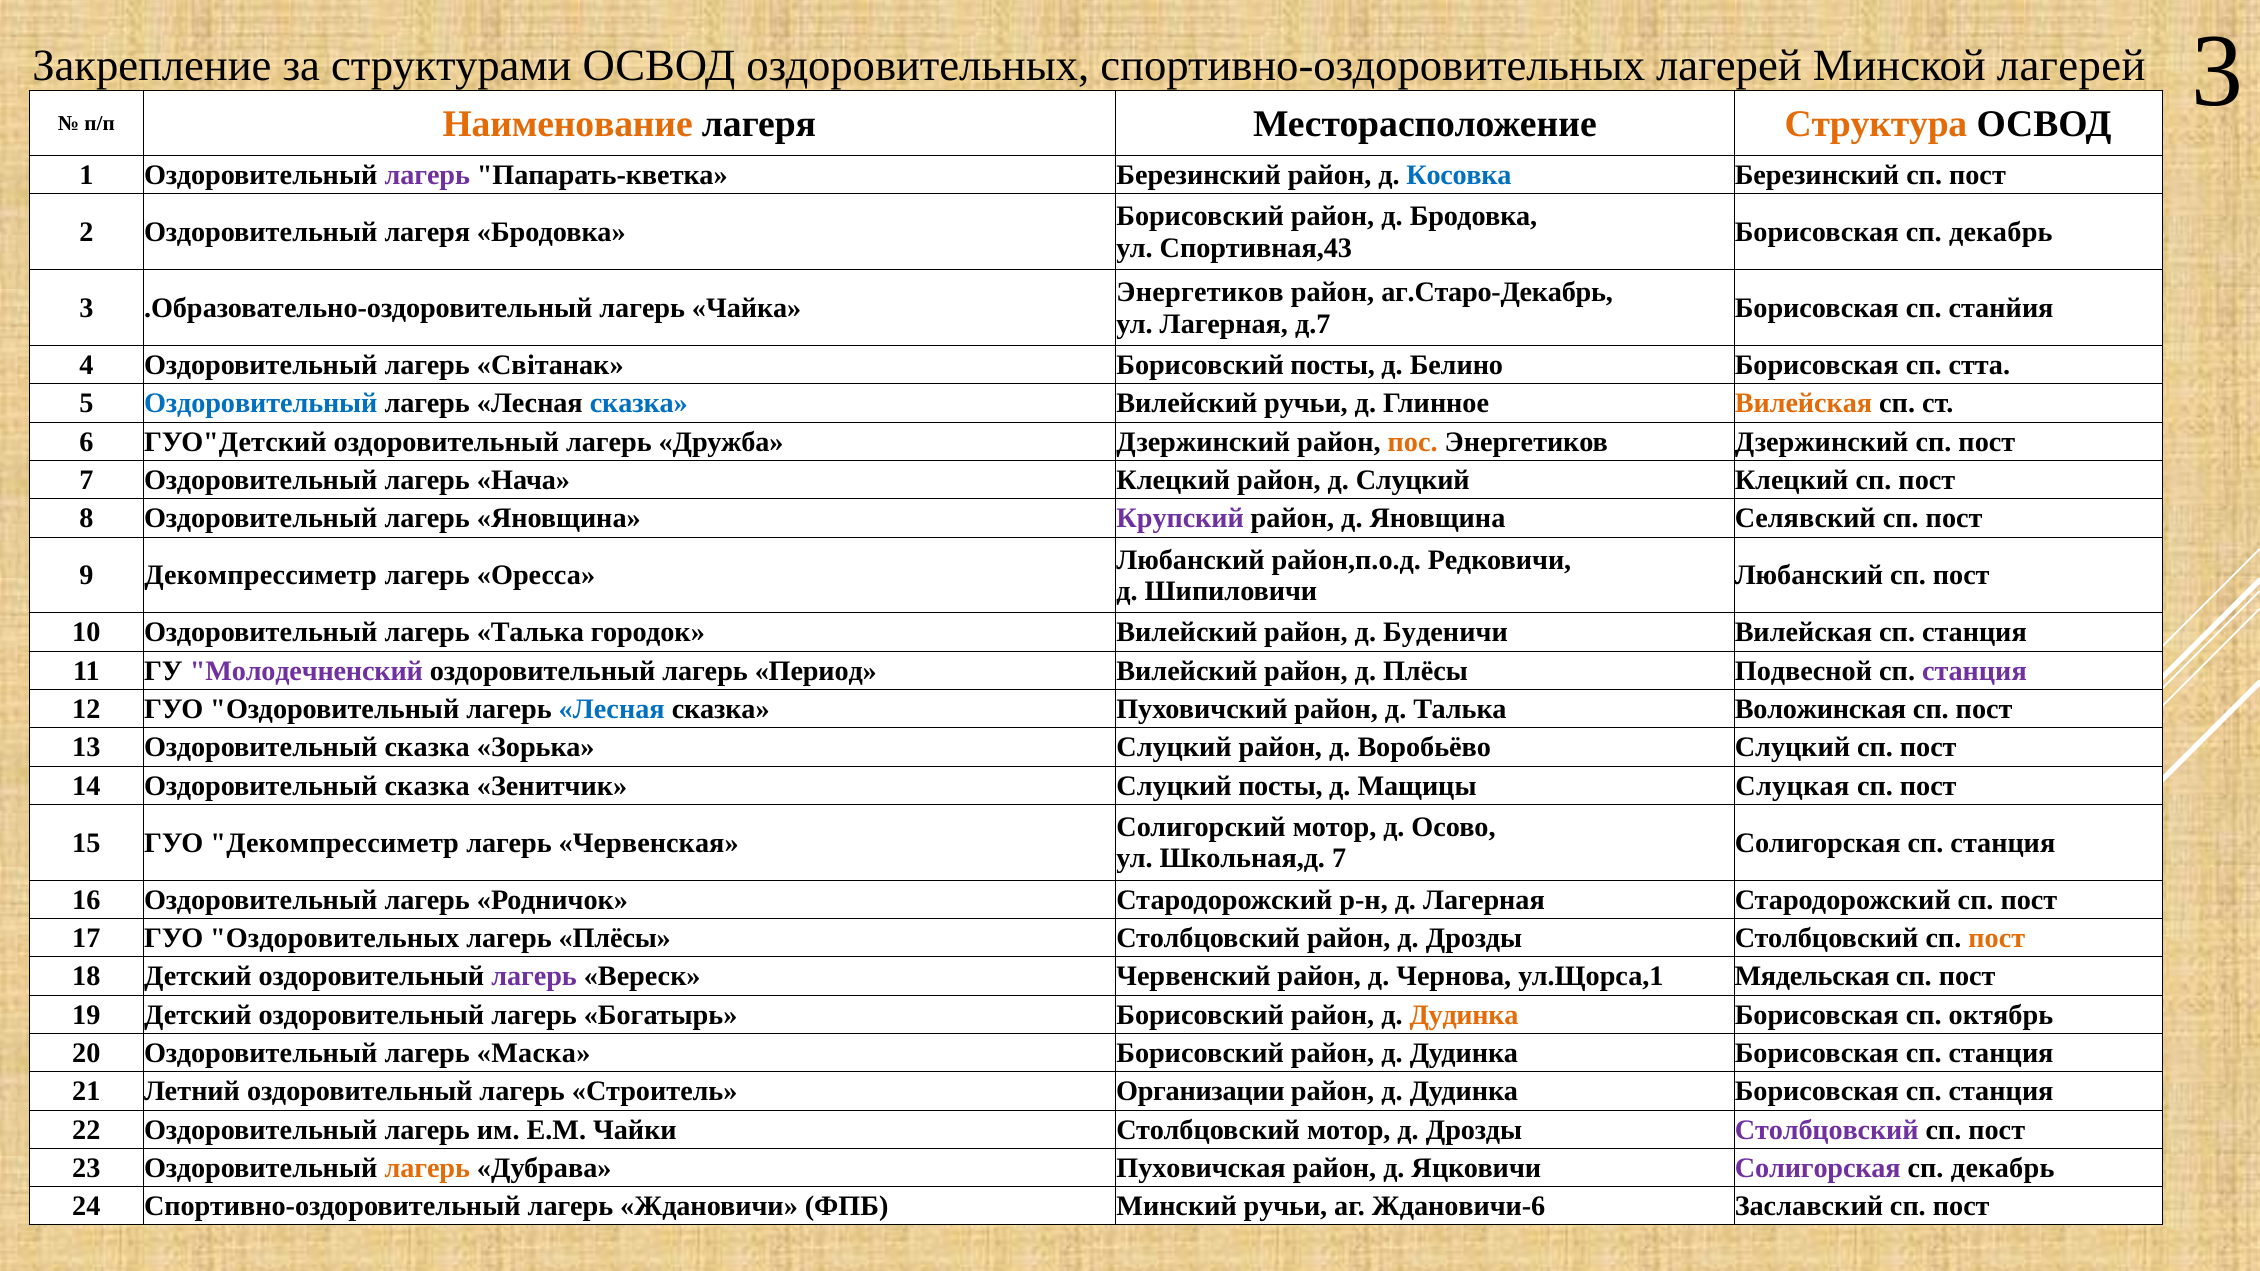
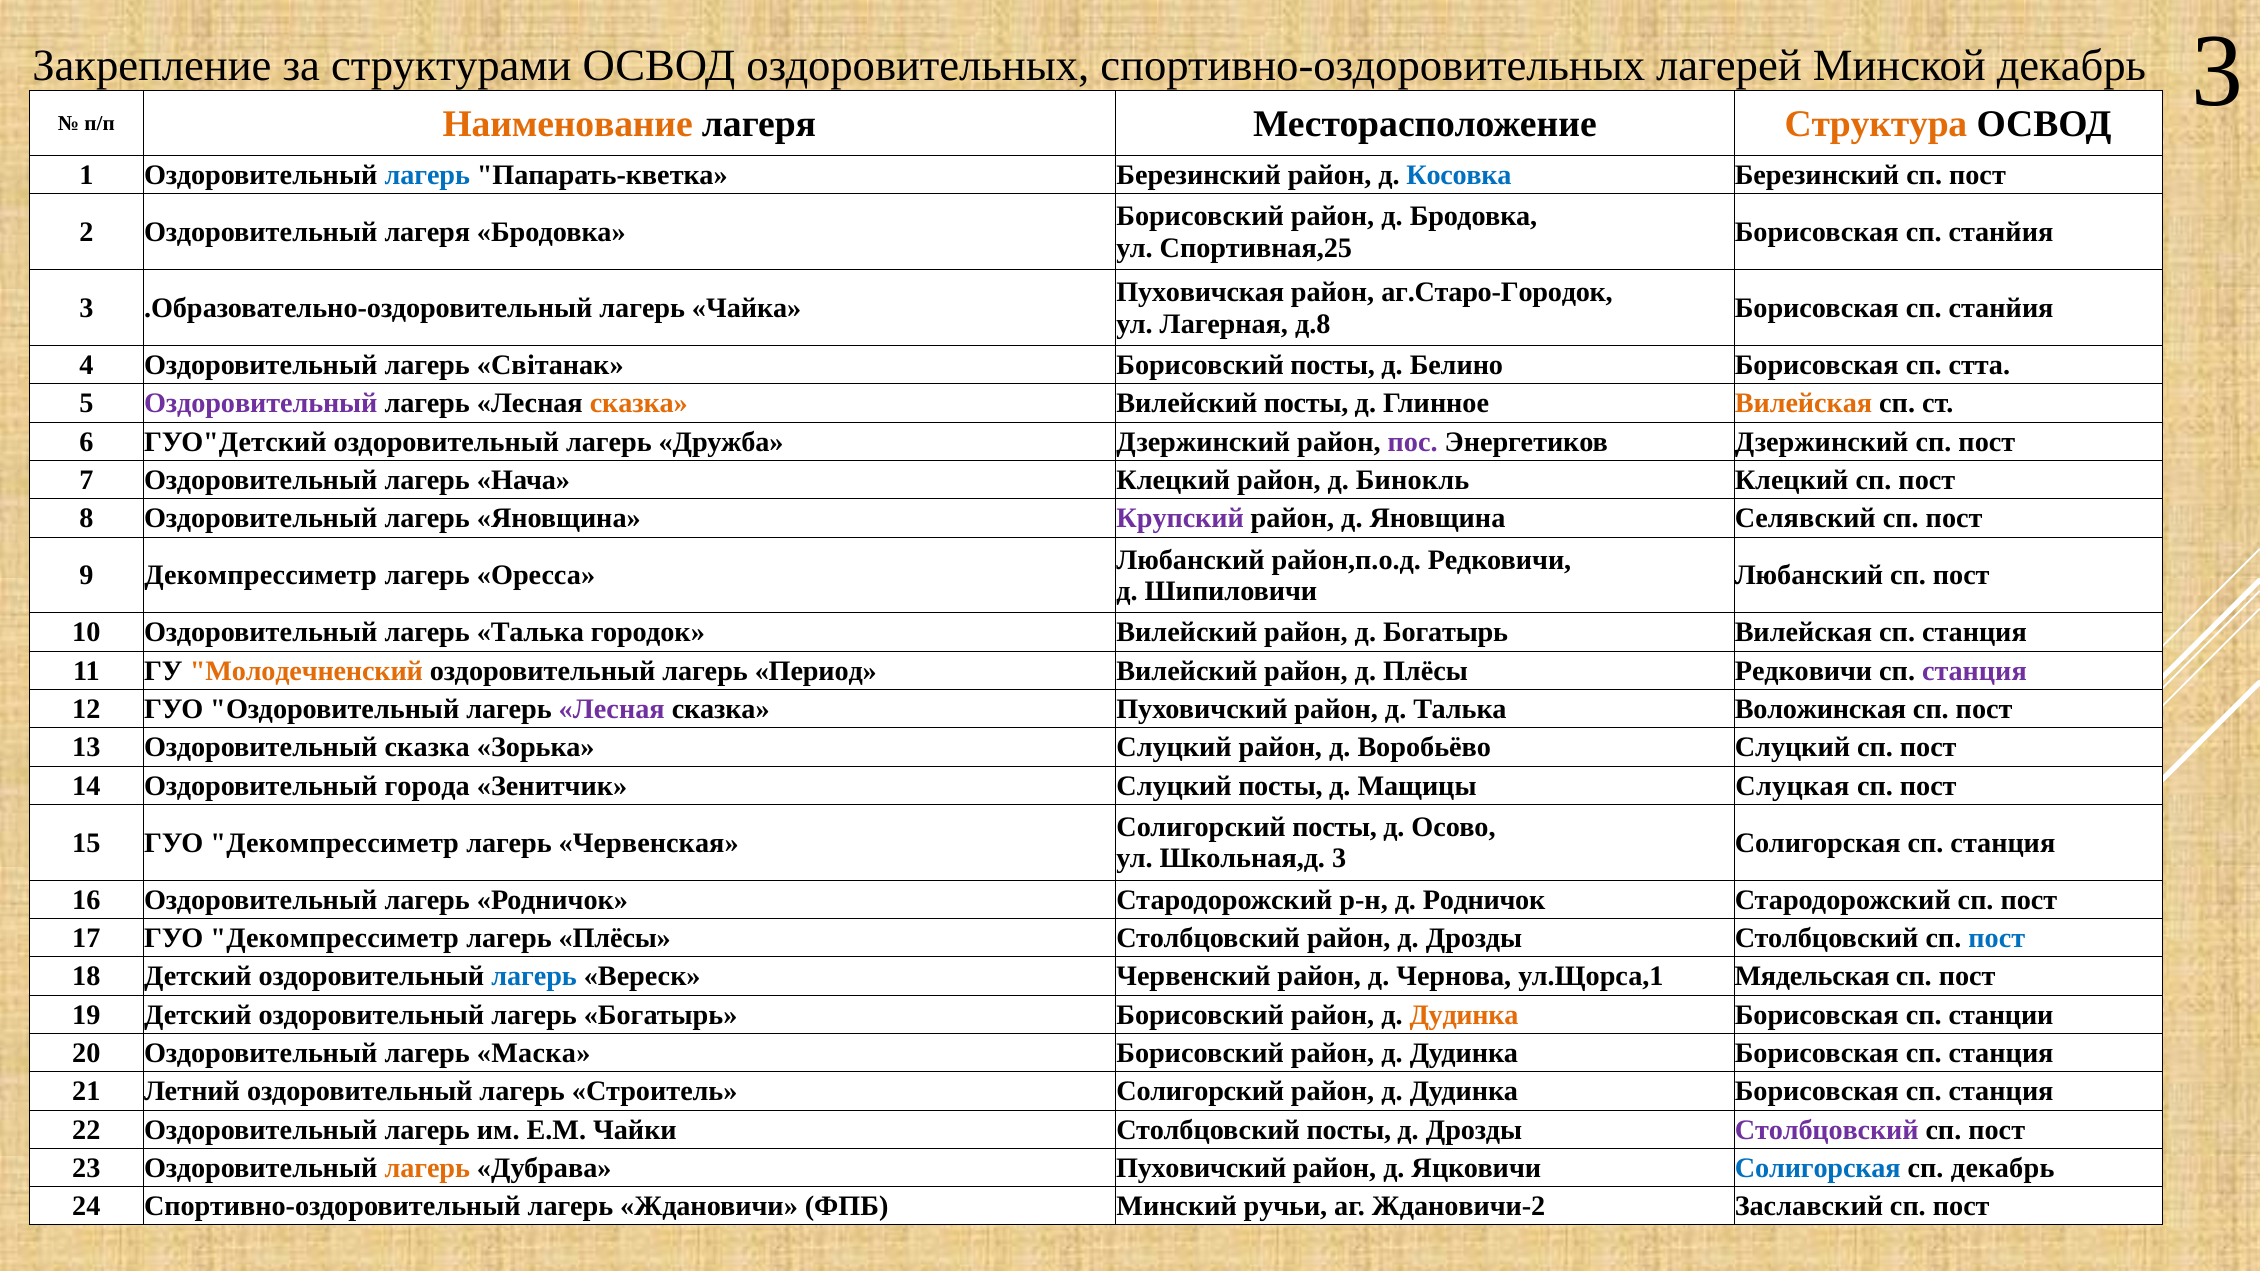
Минской лагерей: лагерей -> декабрь (2071, 66)
лагерь colour: purple -> blue (427, 175)
декабрь: декабрь -> станйия (2001, 232)
Спортивная,43: Спортивная,43 -> Спортивная,25 (1256, 248)
Энергетиков: Энергетиков -> Пуховичская (1200, 293)
аг.Старо-Декабрь: аг.Старо-Декабрь -> аг.Старо-Городок (1497, 293)
д.7: д.7 -> д.8 (1313, 324)
Оздоровительный colour: blue -> purple (261, 404)
сказка colour: blue -> orange (639, 404)
Вилейский ручьи: ручьи -> посты (1306, 404)
пос colour: orange -> purple (1413, 442)
д Слуцкий: Слуцкий -> Бинокль (1413, 480)
д Буденичи: Буденичи -> Богатырь (1446, 633)
Молодечненский colour: purple -> orange (306, 671)
Плёсы Подвесной: Подвесной -> Редковичи (1804, 671)
Лесная colour: blue -> purple (612, 709)
14 Оздоровительный сказка: сказка -> города (427, 786)
Солигорский мотор: мотор -> посты (1335, 827)
Школьная,д 7: 7 -> 3 (1339, 859)
д Лагерная: Лагерная -> Родничок (1484, 900)
17 ГУО Оздоровительных: Оздоровительных -> Декомпрессиметр (335, 938)
пост colour: orange -> blue (1997, 938)
лагерь colour: purple -> blue (534, 977)
октябрь: октябрь -> станции (2001, 1015)
Строитель Организации: Организации -> Солигорский (1200, 1092)
Столбцовский мотор: мотор -> посты (1349, 1130)
Дубрава Пуховичская: Пуховичская -> Пуховичский (1201, 1168)
Солигорская colour: purple -> blue (1818, 1168)
Ждановичи-6: Ждановичи-6 -> Ждановичи-2 (1459, 1207)
